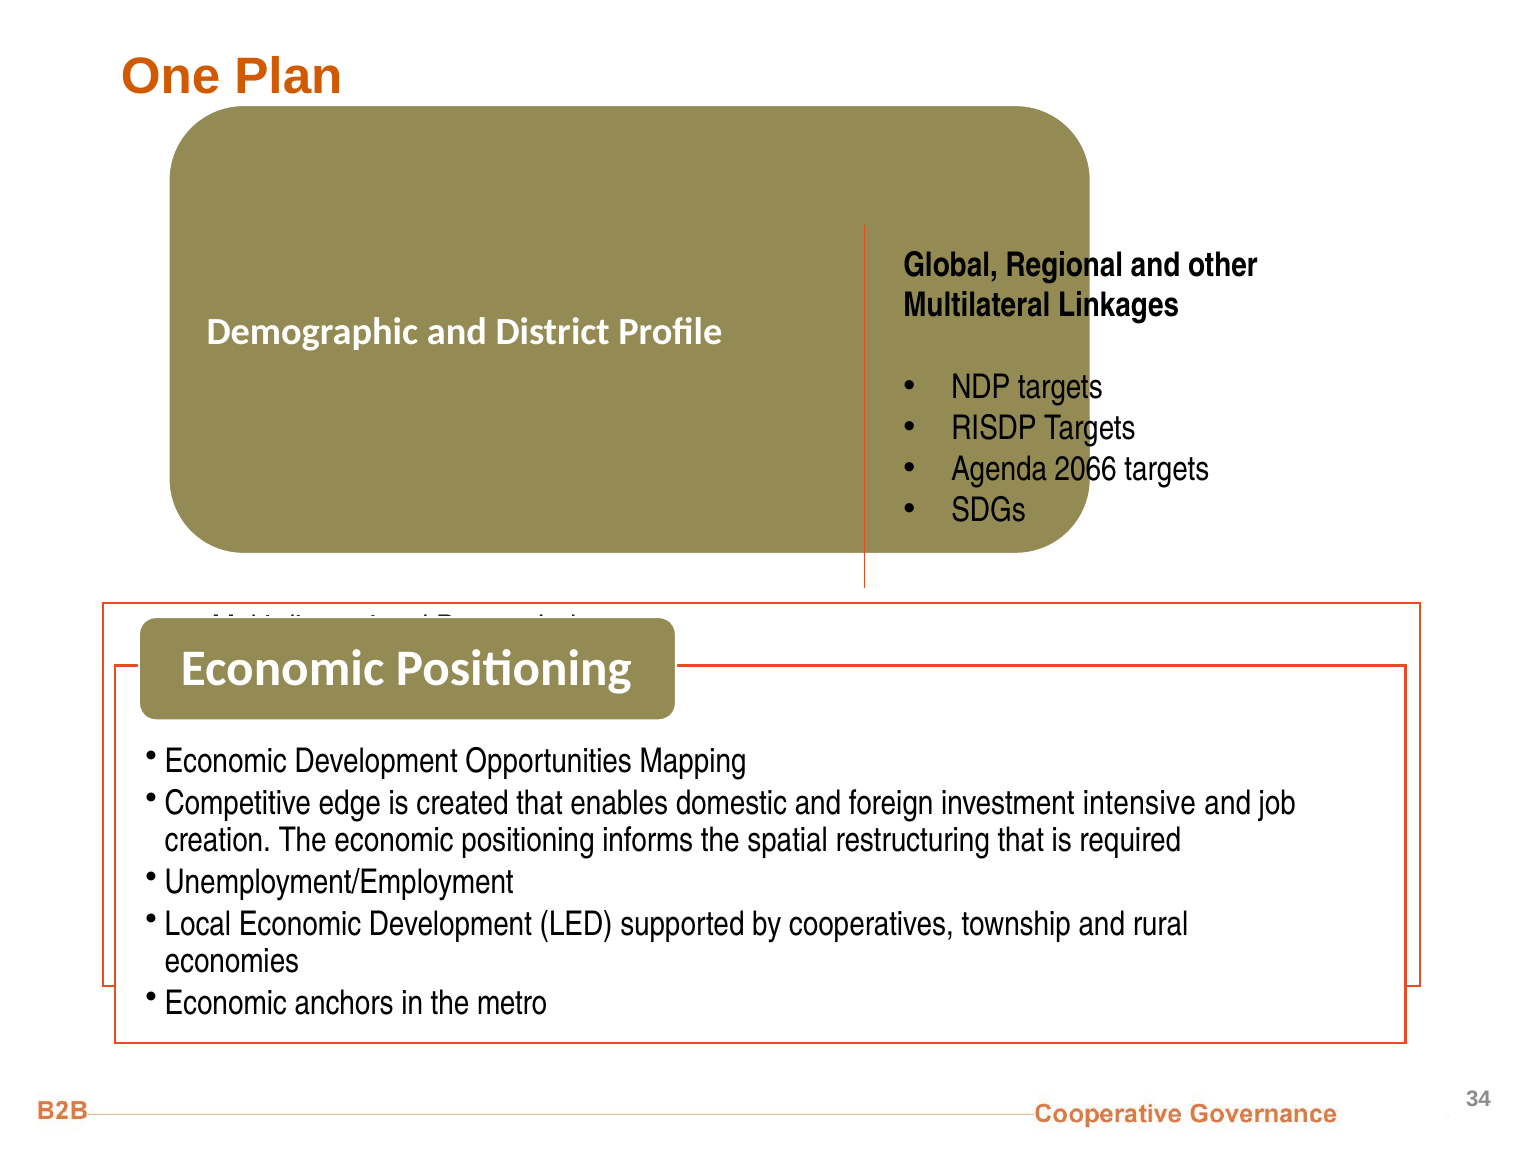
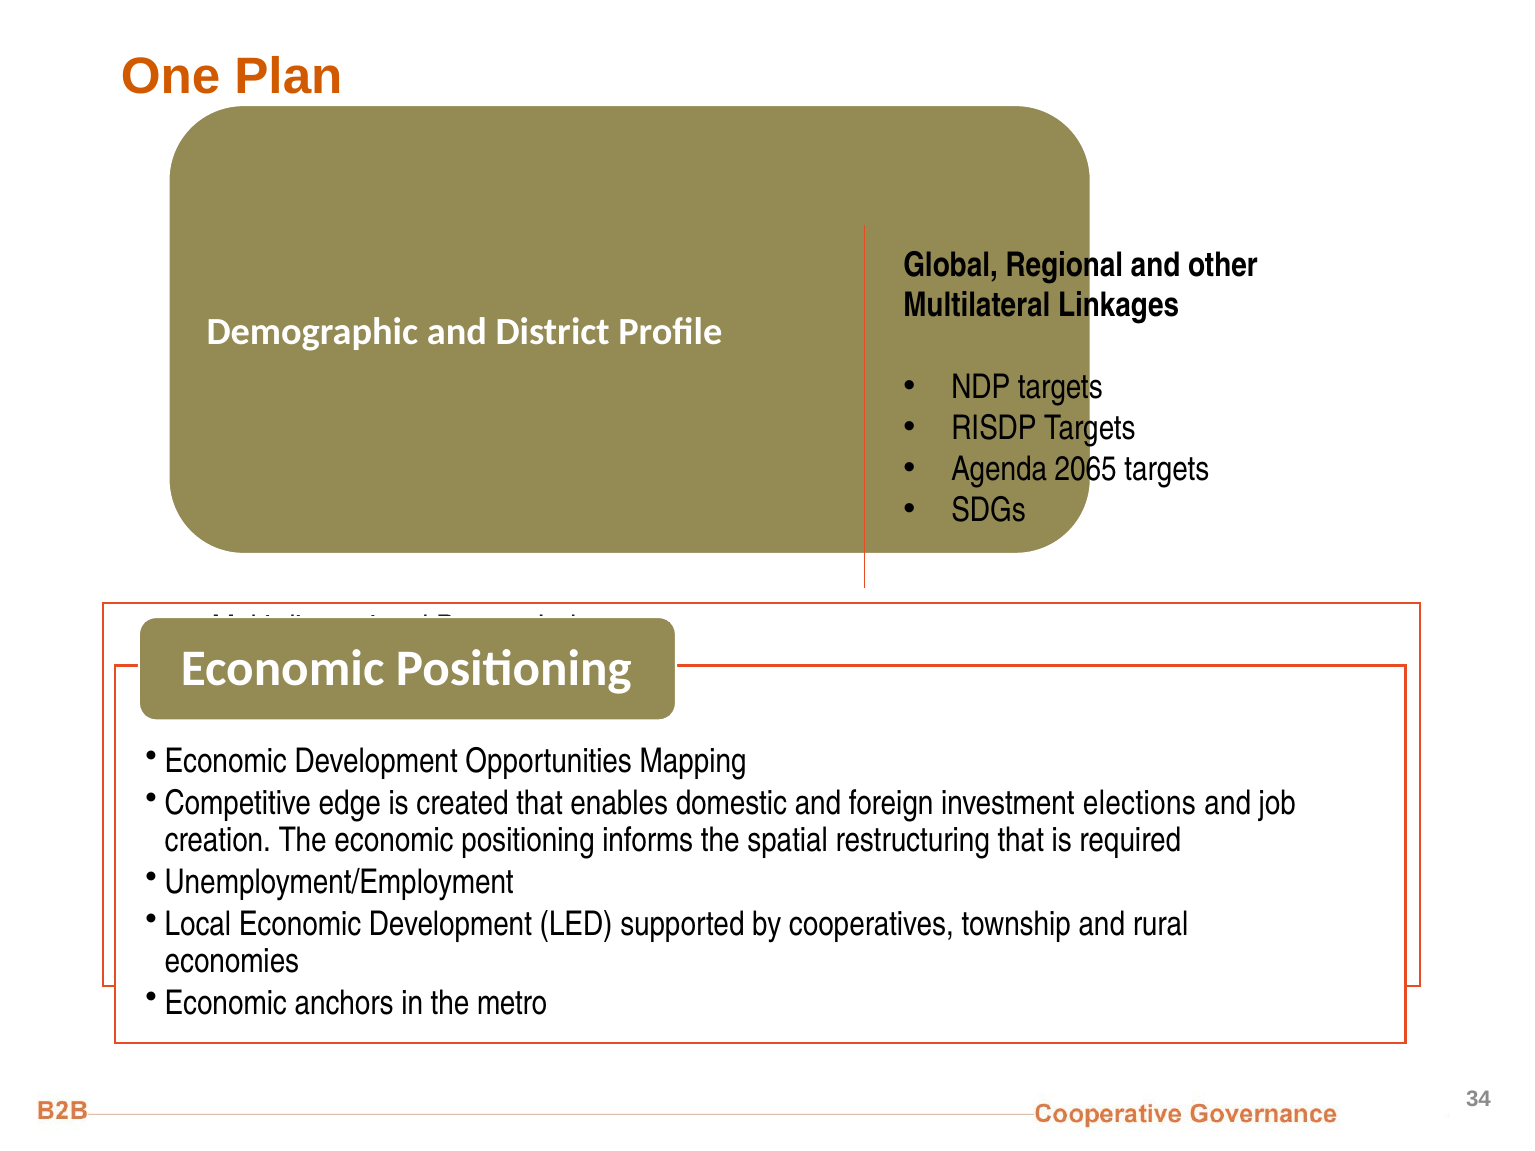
2066: 2066 -> 2065 (1086, 469)
intensive: intensive -> elections (1139, 804)
